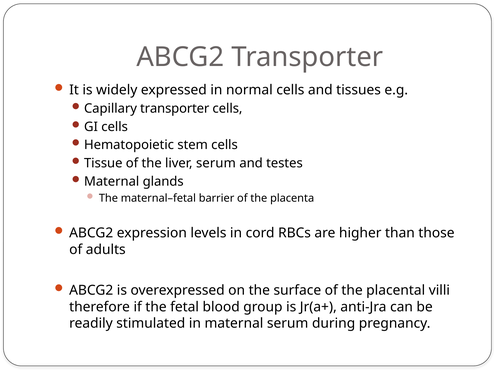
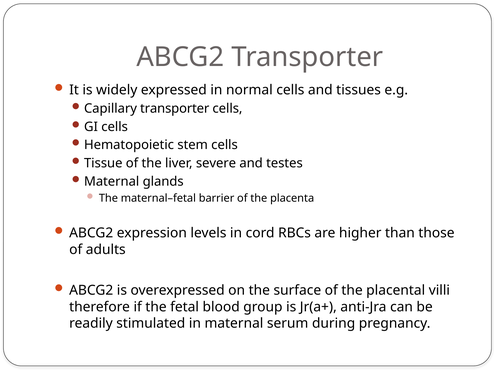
liver serum: serum -> severe (216, 163)
